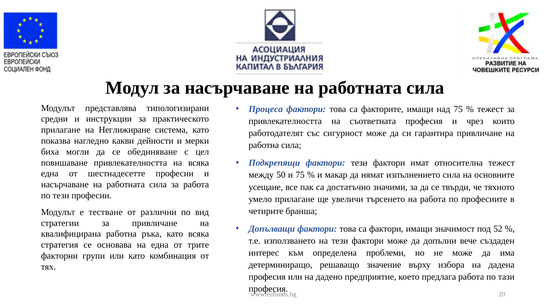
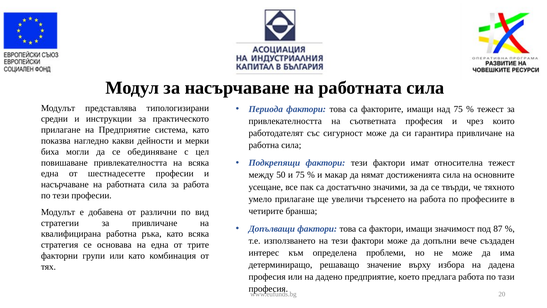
Процеса: Процеса -> Периода (266, 109)
на Неглижиране: Неглижиране -> Предприятие (124, 130)
изпълнението: изпълнението -> достиженията (413, 175)
тестване: тестване -> добавена (106, 212)
52: 52 -> 87 (498, 229)
